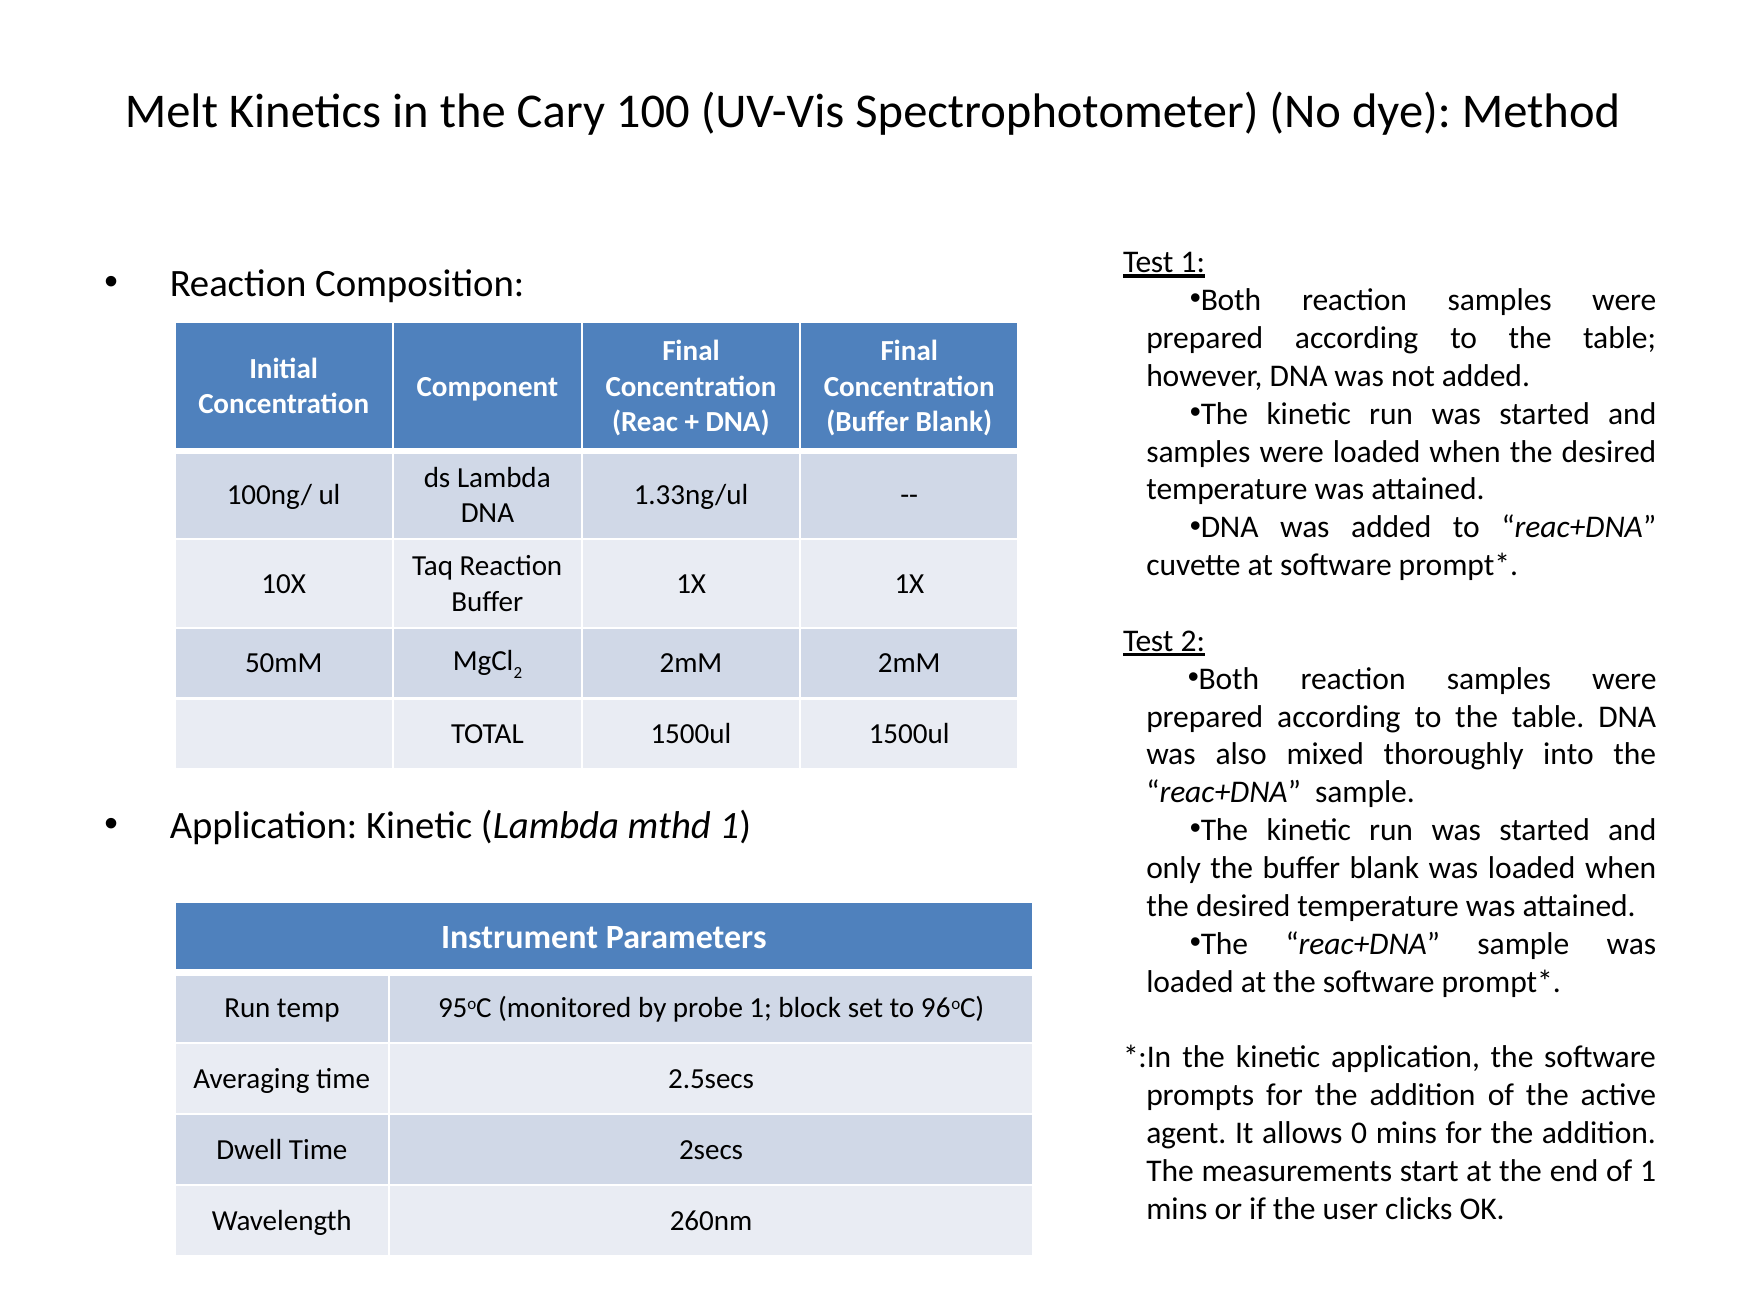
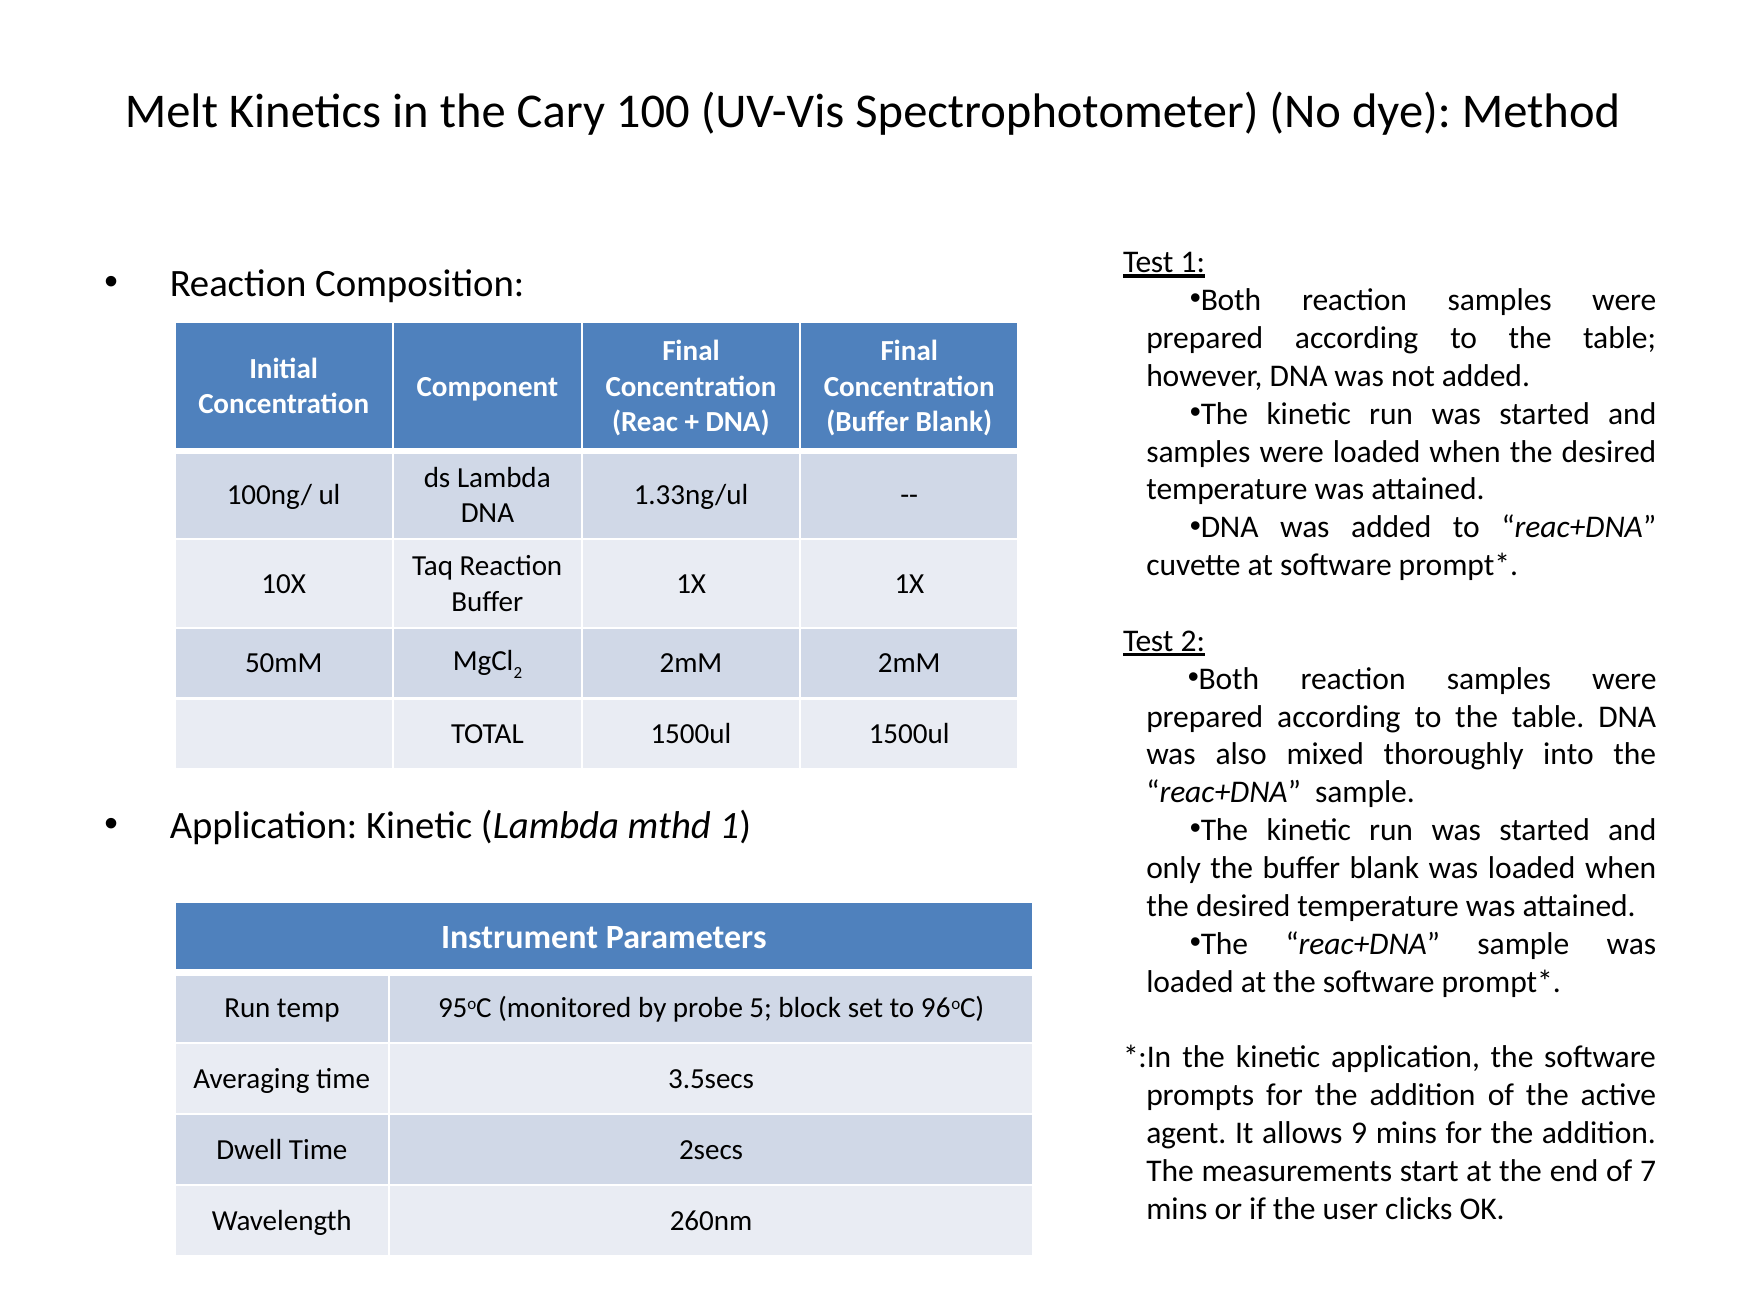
probe 1: 1 -> 5 (761, 1009)
2.5secs: 2.5secs -> 3.5secs (711, 1079)
0: 0 -> 9 (1359, 1134)
of 1: 1 -> 7 (1648, 1172)
